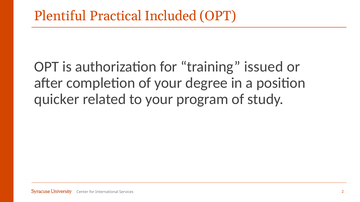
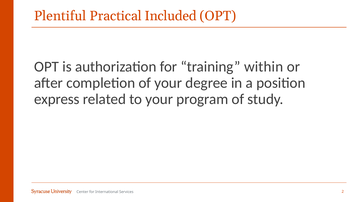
issued: issued -> within (264, 67)
quicker: quicker -> express (57, 99)
